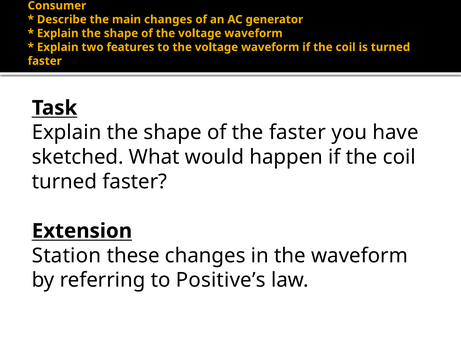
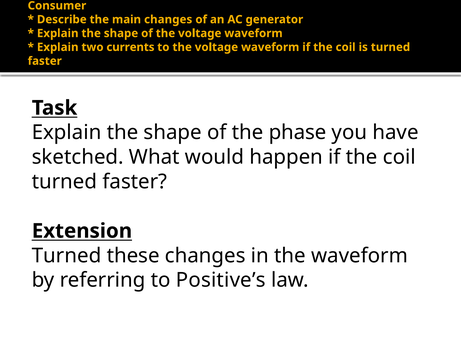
features: features -> currents (130, 47)
the faster: faster -> phase (298, 132)
Station: Station -> Turned (67, 255)
